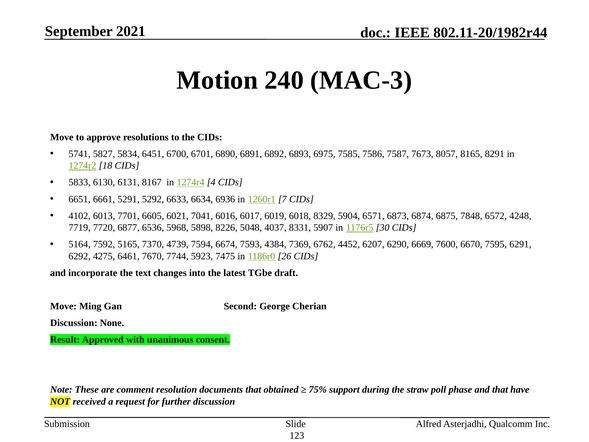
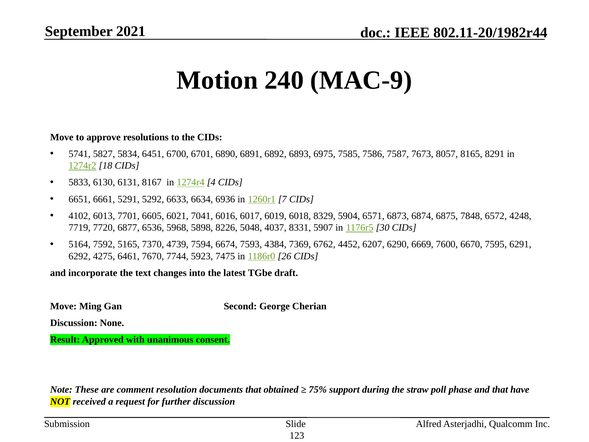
MAC-3: MAC-3 -> MAC-9 (361, 80)
